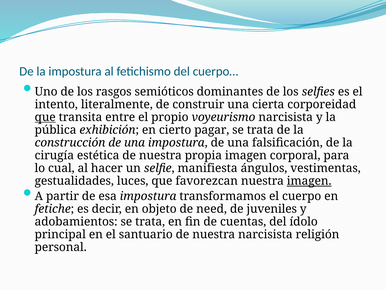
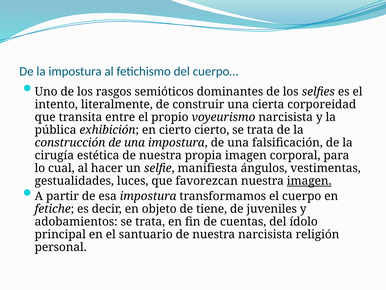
que underline: present -> none (45, 117)
cierto pagar: pagar -> cierto (212, 130)
need: need -> tiene (212, 209)
